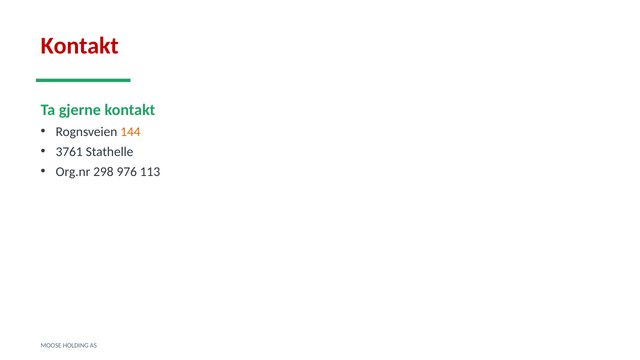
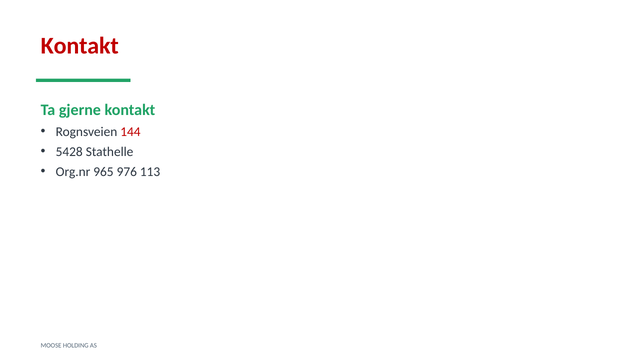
144 colour: orange -> red (130, 132)
3761: 3761 -> 5428 (69, 152)
298: 298 -> 965 (103, 172)
